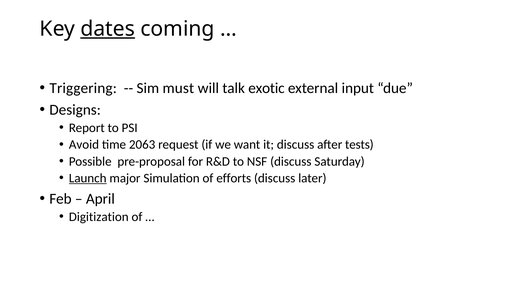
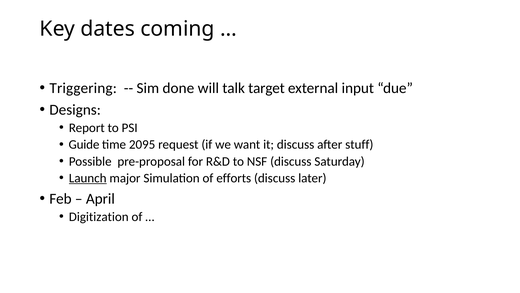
dates underline: present -> none (108, 29)
must: must -> done (178, 88)
exotic: exotic -> target (266, 88)
Avoid: Avoid -> Guide (84, 144)
2063: 2063 -> 2095 (142, 144)
tests: tests -> stuff (359, 144)
